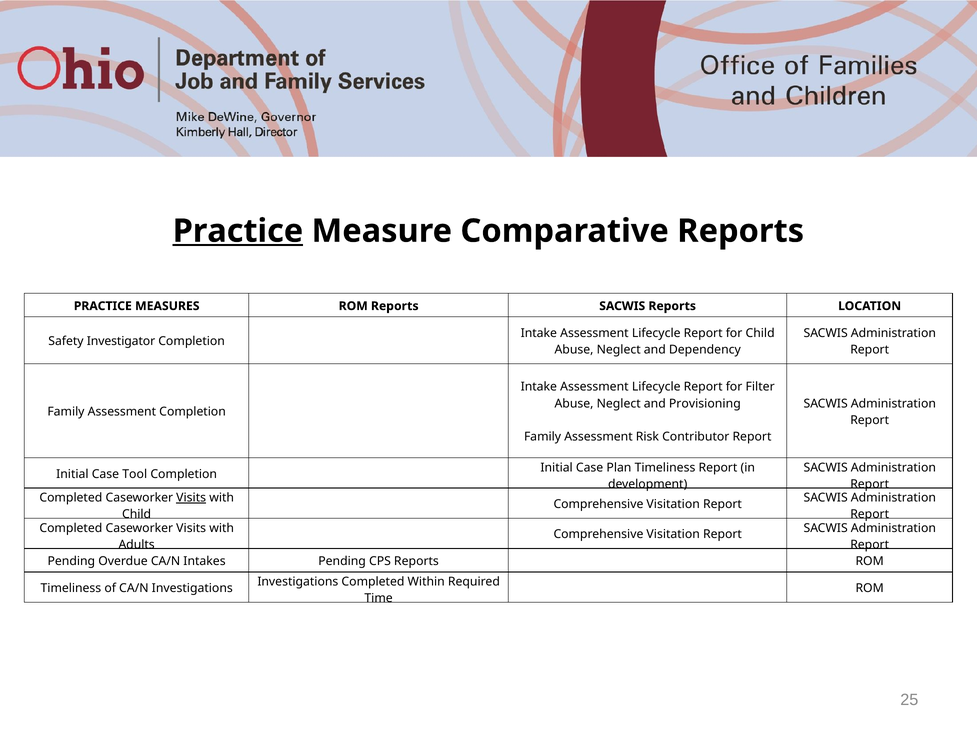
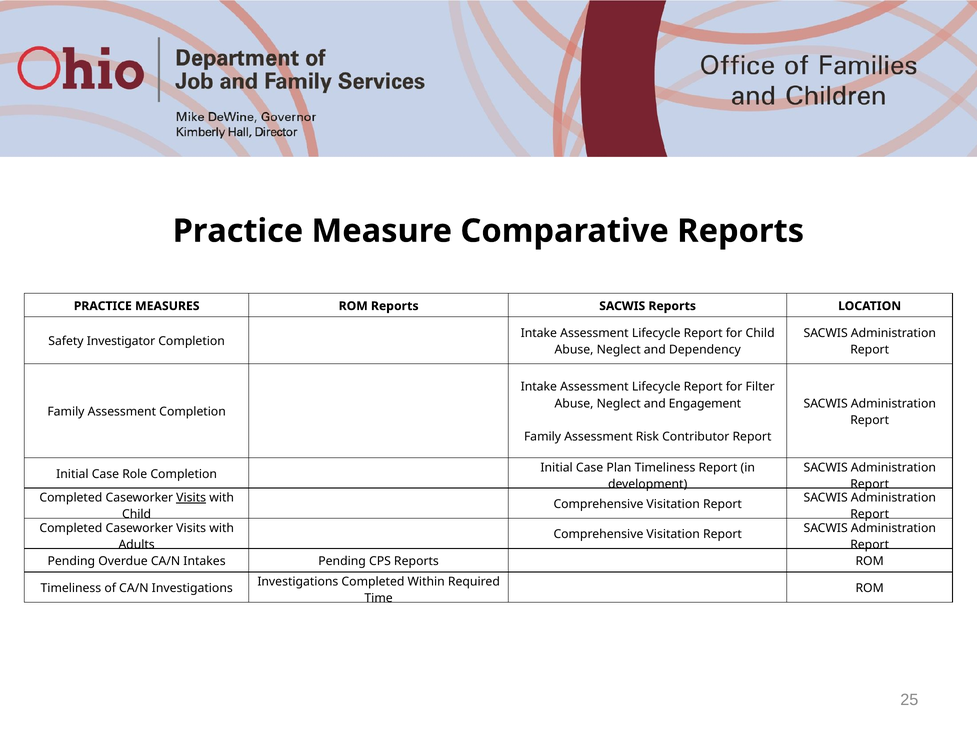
Practice underline: present -> none (238, 231)
Provisioning: Provisioning -> Engagement (705, 403)
Tool: Tool -> Role (135, 474)
